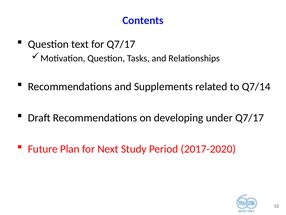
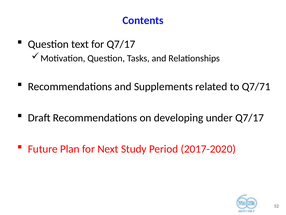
Q7/14: Q7/14 -> Q7/71 (256, 86)
